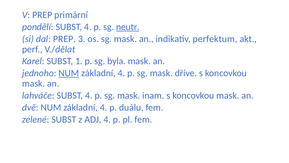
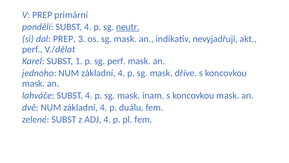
perfektum: perfektum -> nevyjadřují (215, 39)
sg byla: byla -> perf (116, 61)
NUM underline: present -> none (69, 73)
